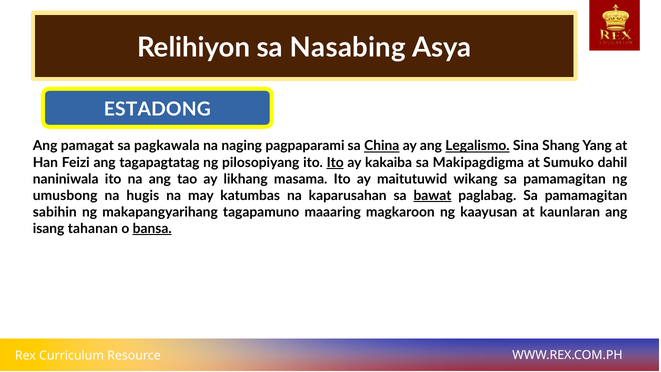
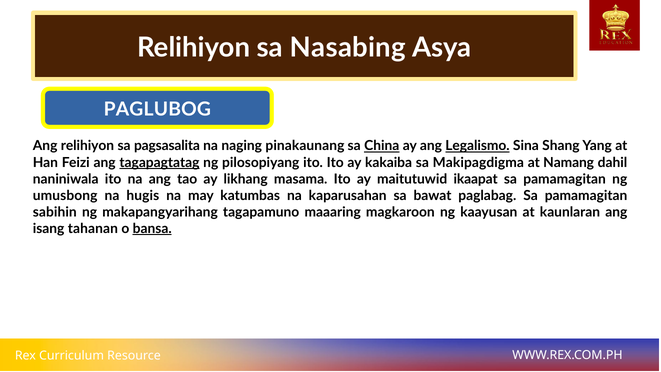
ESTADONG: ESTADONG -> PAGLUBOG (157, 109)
Ang pamagat: pamagat -> relihiyon (87, 146)
pagkawala: pagkawala -> pagsasalita (167, 146)
pagpaparami: pagpaparami -> pinakaunang (305, 146)
tagapagtatag underline: none -> present (159, 162)
Ito underline: present -> none (335, 162)
Sumuko: Sumuko -> Namang (569, 162)
wikang: wikang -> ikaapat (476, 179)
bawat underline: present -> none (432, 196)
